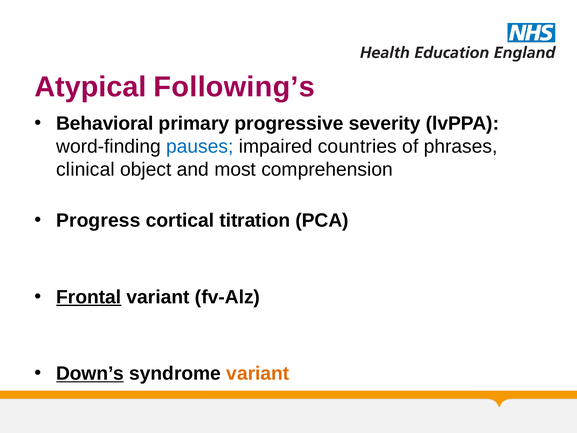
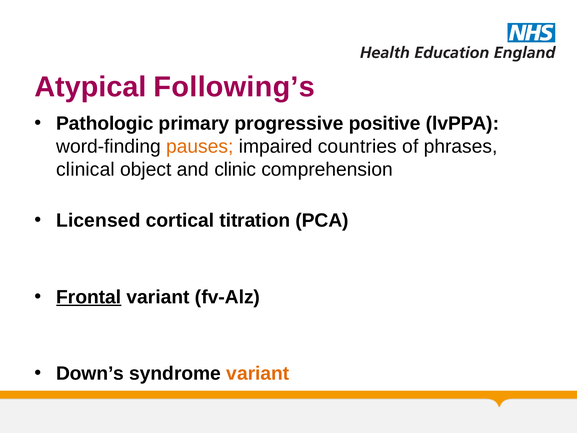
Behavioral: Behavioral -> Pathologic (105, 123)
severity: severity -> positive (385, 123)
pauses colour: blue -> orange (200, 146)
most: most -> clinic (235, 169)
Progress: Progress -> Licensed (98, 220)
Down’s underline: present -> none (90, 373)
